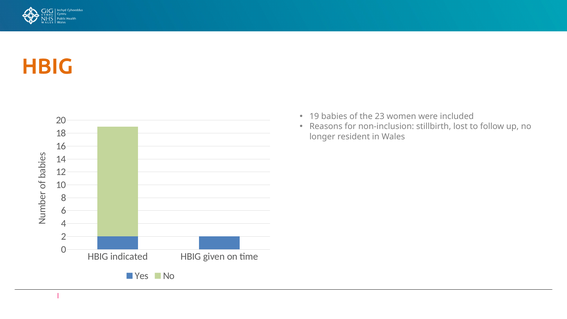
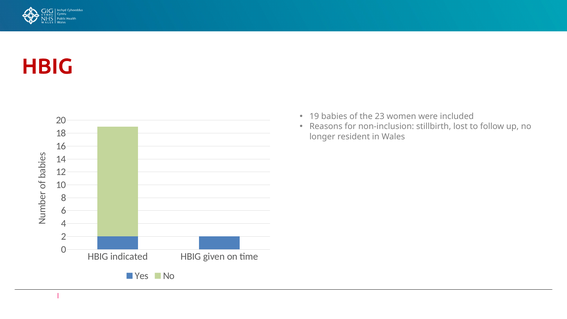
HBIG colour: orange -> red (47, 66)
